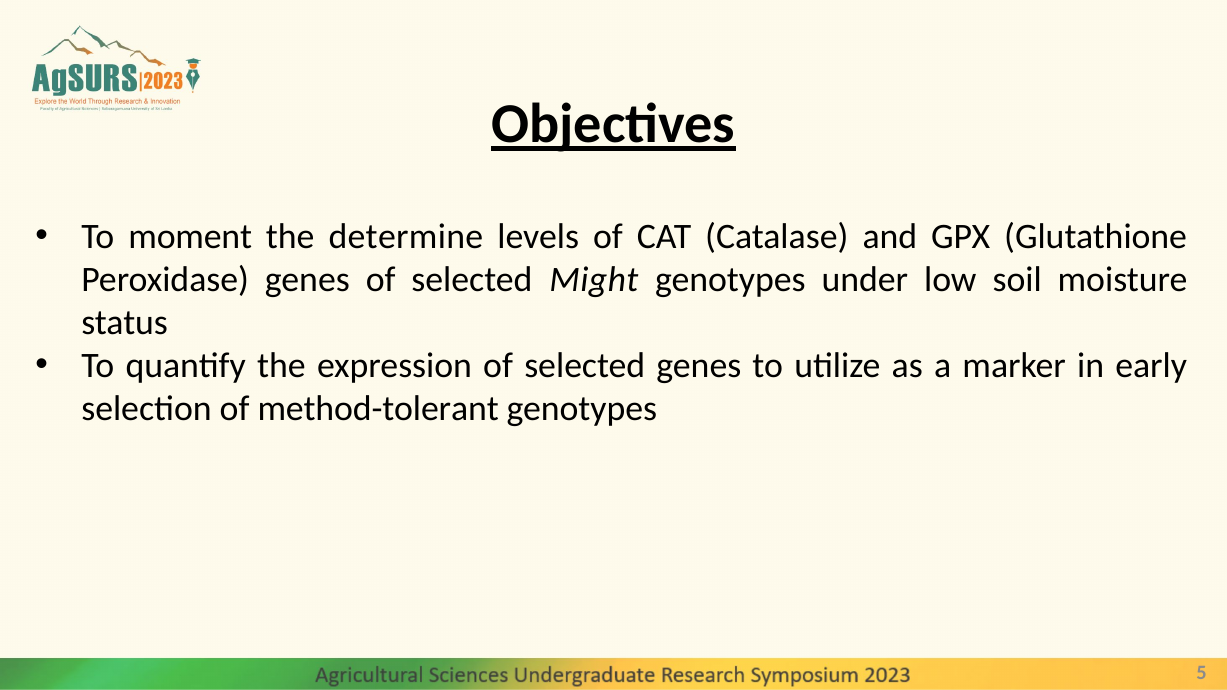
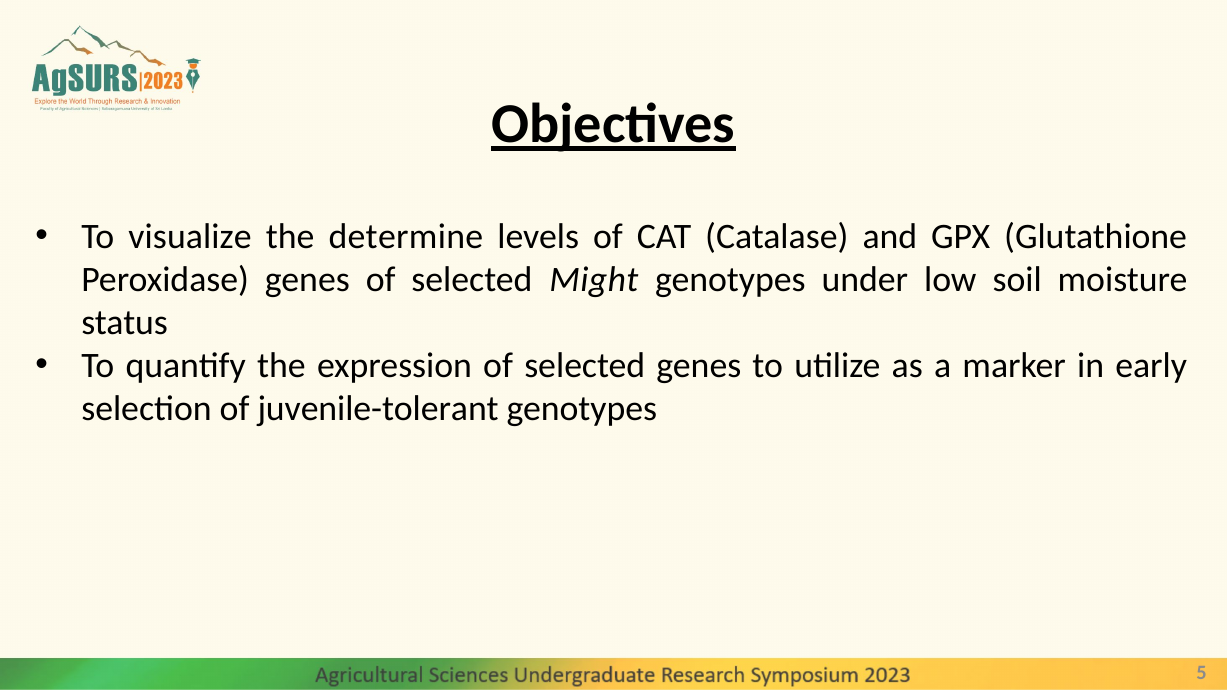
moment: moment -> visualize (190, 237)
method-tolerant: method-tolerant -> juvenile-tolerant (378, 408)
